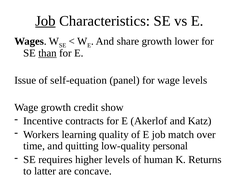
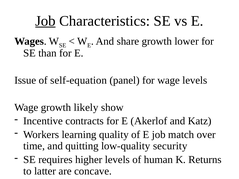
than underline: present -> none (47, 53)
credit: credit -> likely (86, 107)
personal: personal -> security (170, 146)
